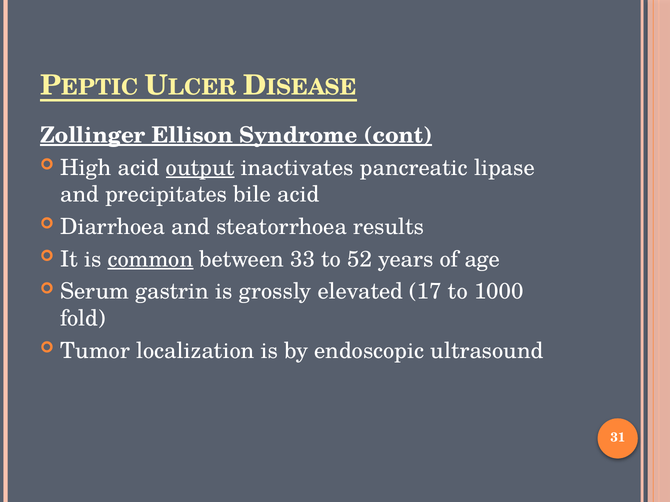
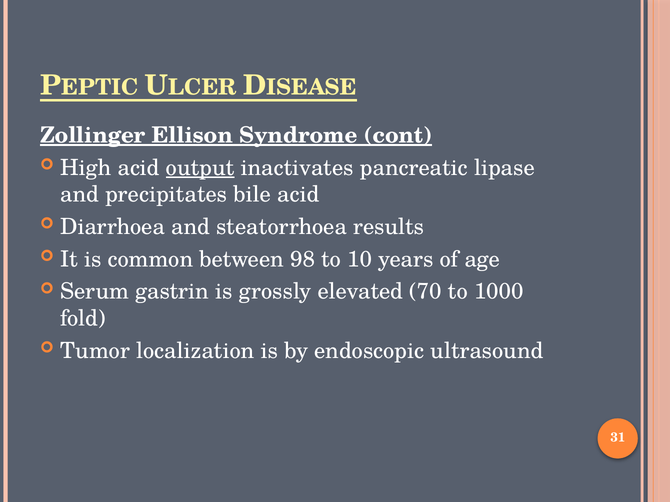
common underline: present -> none (150, 259)
33: 33 -> 98 (303, 259)
52: 52 -> 10 (360, 259)
17: 17 -> 70 (426, 292)
